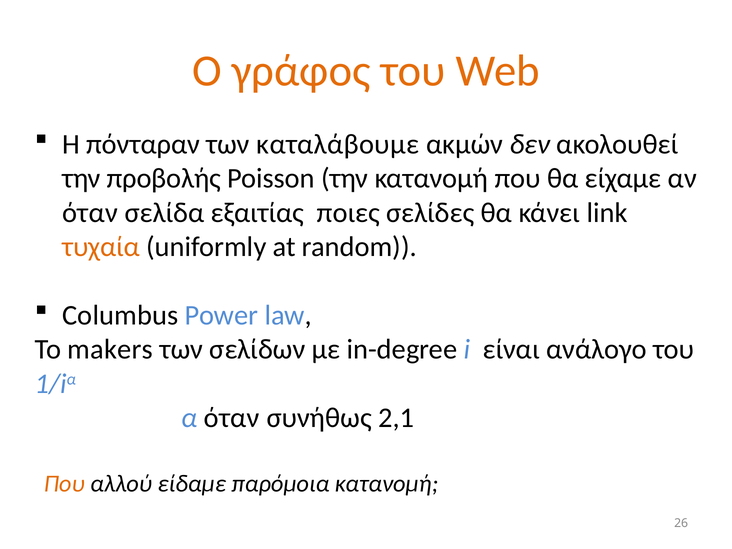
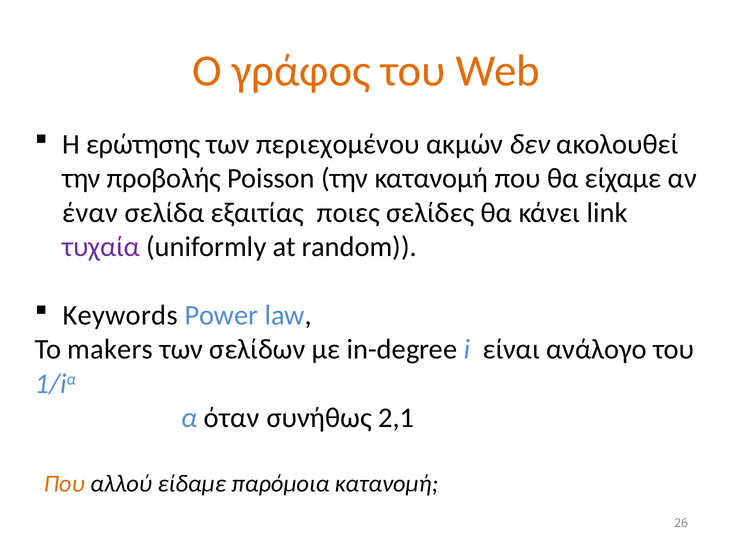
πόνταραν: πόνταραν -> ερώτησης (143, 144)
καταλάβουμε: καταλάβουμε -> περιεχομένου (338, 144)
όταν: όταν -> έναν (90, 213)
τυχαία colour: orange -> purple (101, 247)
Columbus: Columbus -> Keywords (120, 315)
